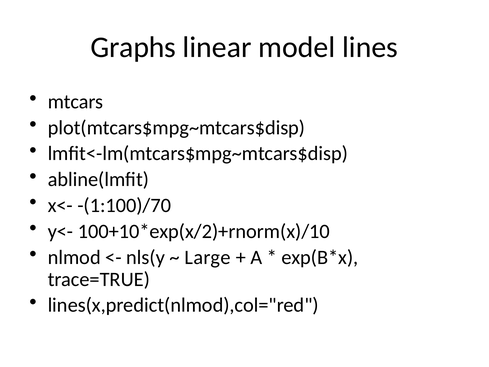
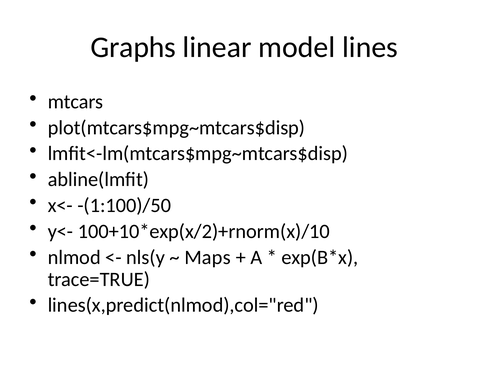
-(1:100)/70: -(1:100)/70 -> -(1:100)/50 (124, 205)
Large: Large -> Maps (208, 257)
